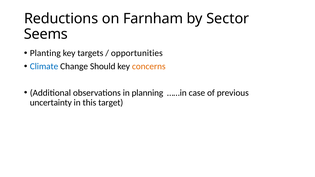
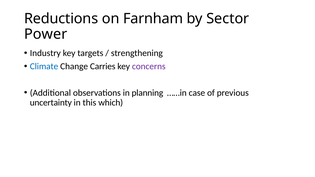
Seems: Seems -> Power (46, 34)
Planting: Planting -> Industry (45, 53)
opportunities: opportunities -> strengthening (137, 53)
Should: Should -> Carries (103, 66)
concerns colour: orange -> purple (149, 66)
target: target -> which (111, 103)
